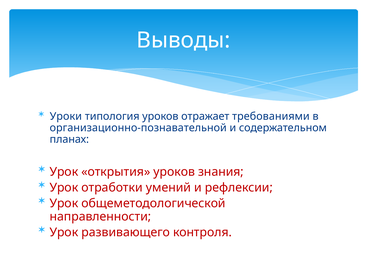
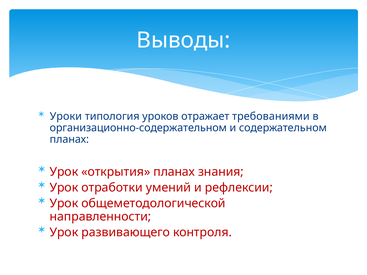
организационно-познавательной: организационно-познавательной -> организационно-содержательном (138, 128)
открытия уроков: уроков -> планах (174, 172)
